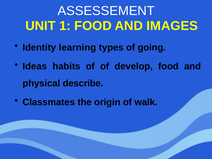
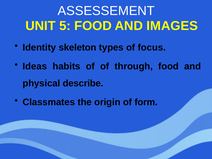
1: 1 -> 5 (65, 26)
learning: learning -> skeleton (78, 47)
going: going -> focus (152, 47)
develop: develop -> through (134, 66)
walk: walk -> form (146, 102)
